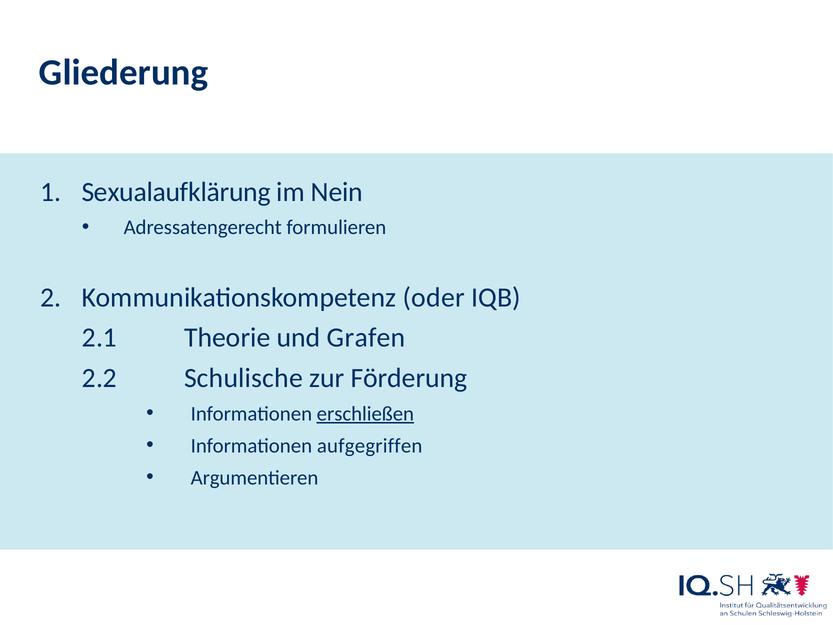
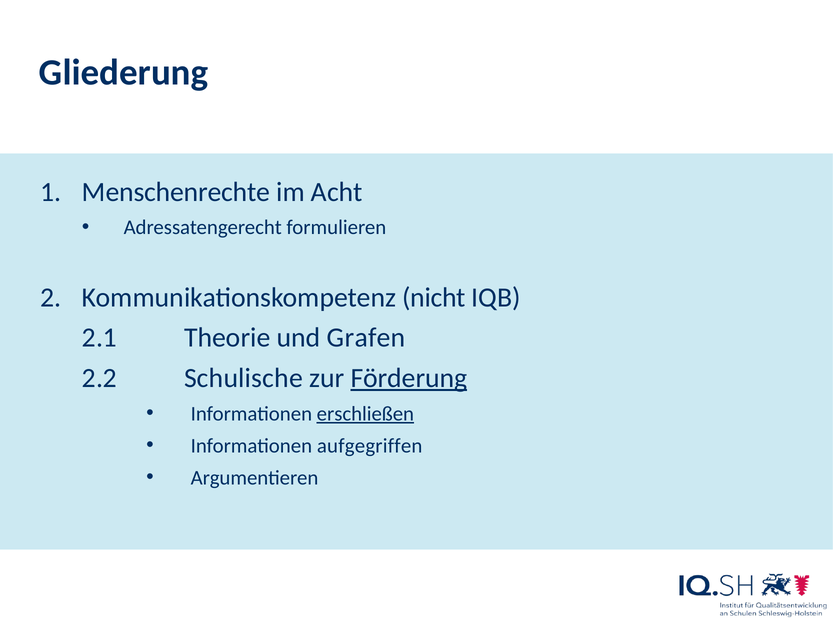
Sexualaufklärung: Sexualaufklärung -> Menschenrechte (176, 192)
Nein: Nein -> Acht (337, 192)
oder: oder -> nicht (434, 297)
Förderung underline: none -> present (409, 378)
